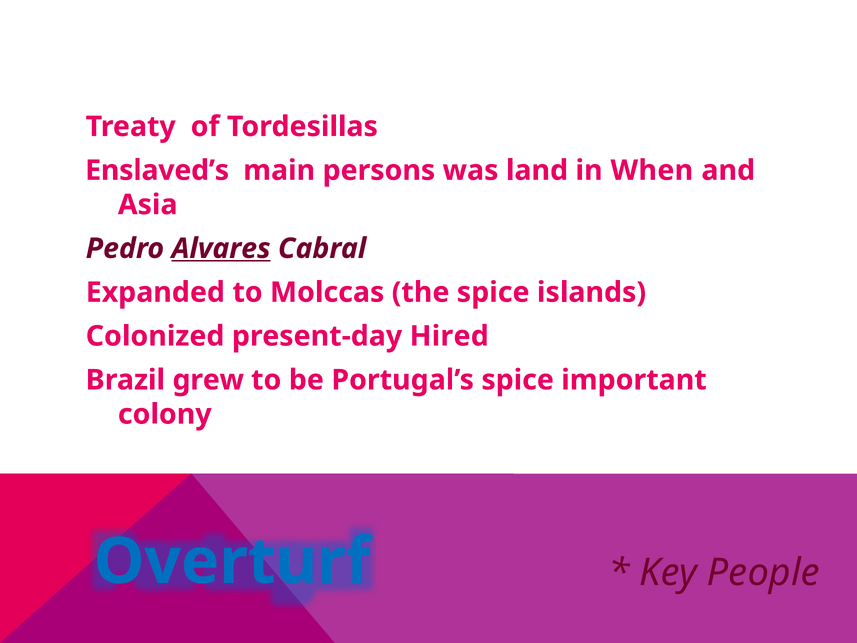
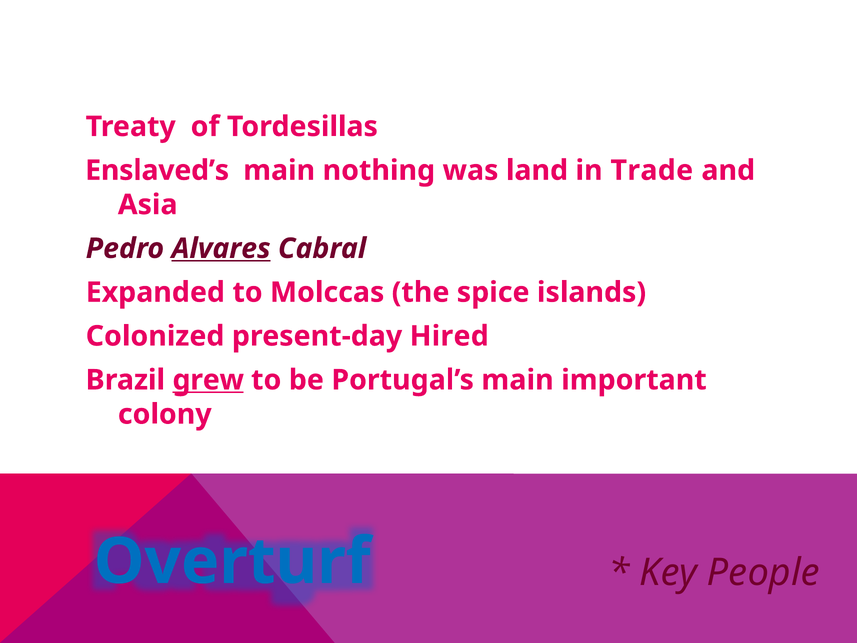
persons: persons -> nothing (379, 170)
When: When -> Trade (652, 170)
grew underline: none -> present (208, 380)
Portugal’s spice: spice -> main (518, 380)
